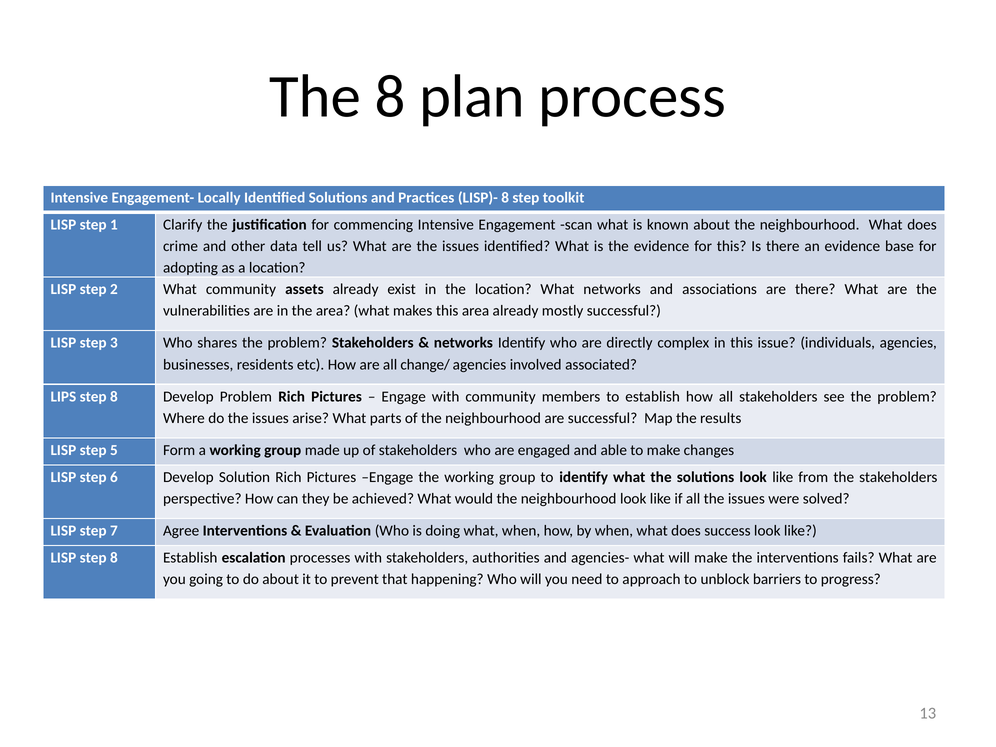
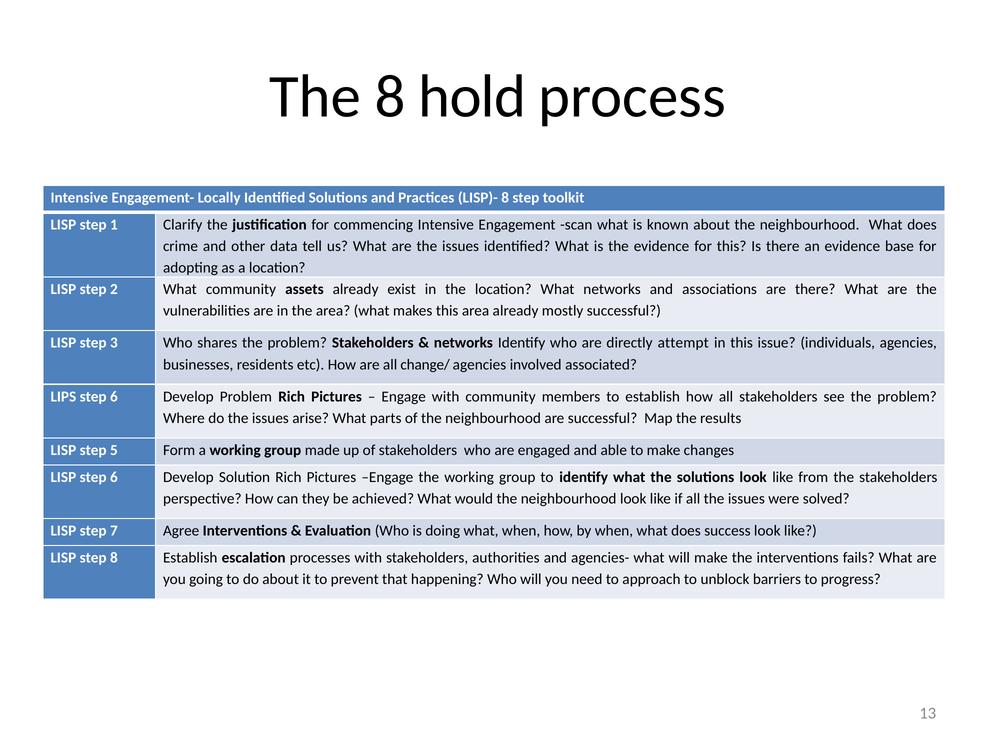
plan: plan -> hold (472, 96)
complex: complex -> attempt (683, 343)
8: 8 -> 6 (114, 397)
